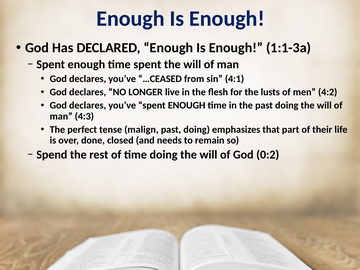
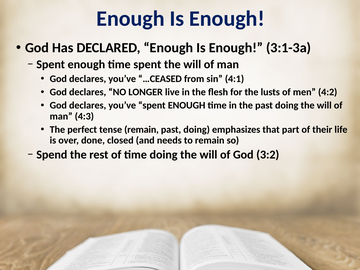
1:1-3a: 1:1-3a -> 3:1-3a (289, 48)
tense malign: malign -> remain (142, 130)
0:2: 0:2 -> 3:2 (268, 155)
